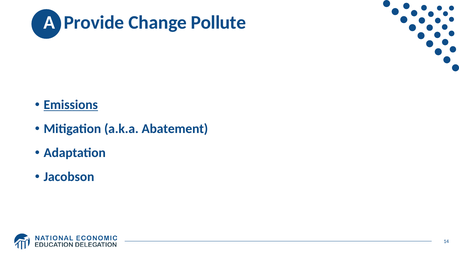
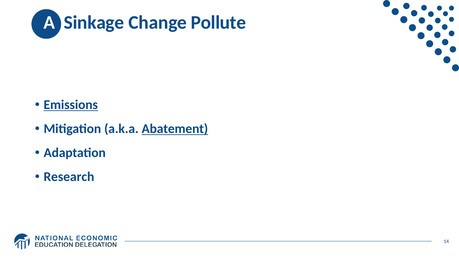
Provide: Provide -> Sinkage (94, 23)
Abatement underline: none -> present (175, 129)
Jacobson: Jacobson -> Research (69, 177)
